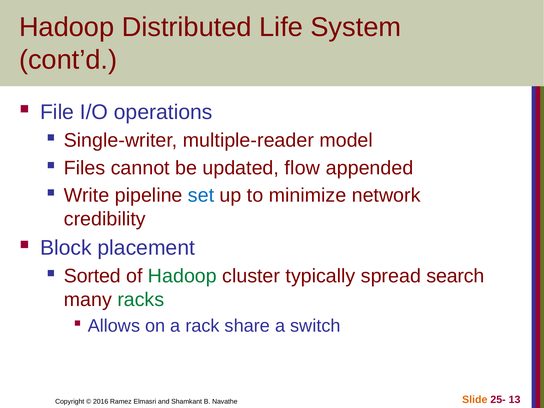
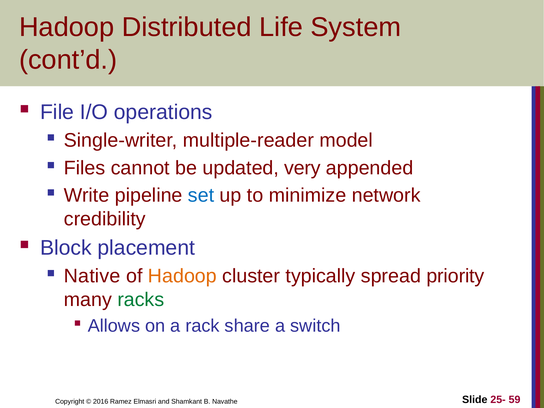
flow: flow -> very (303, 168)
Sorted: Sorted -> Native (92, 276)
Hadoop colour: green -> orange (182, 276)
search: search -> priority (455, 276)
Slide colour: orange -> black (475, 400)
13: 13 -> 59 (515, 400)
